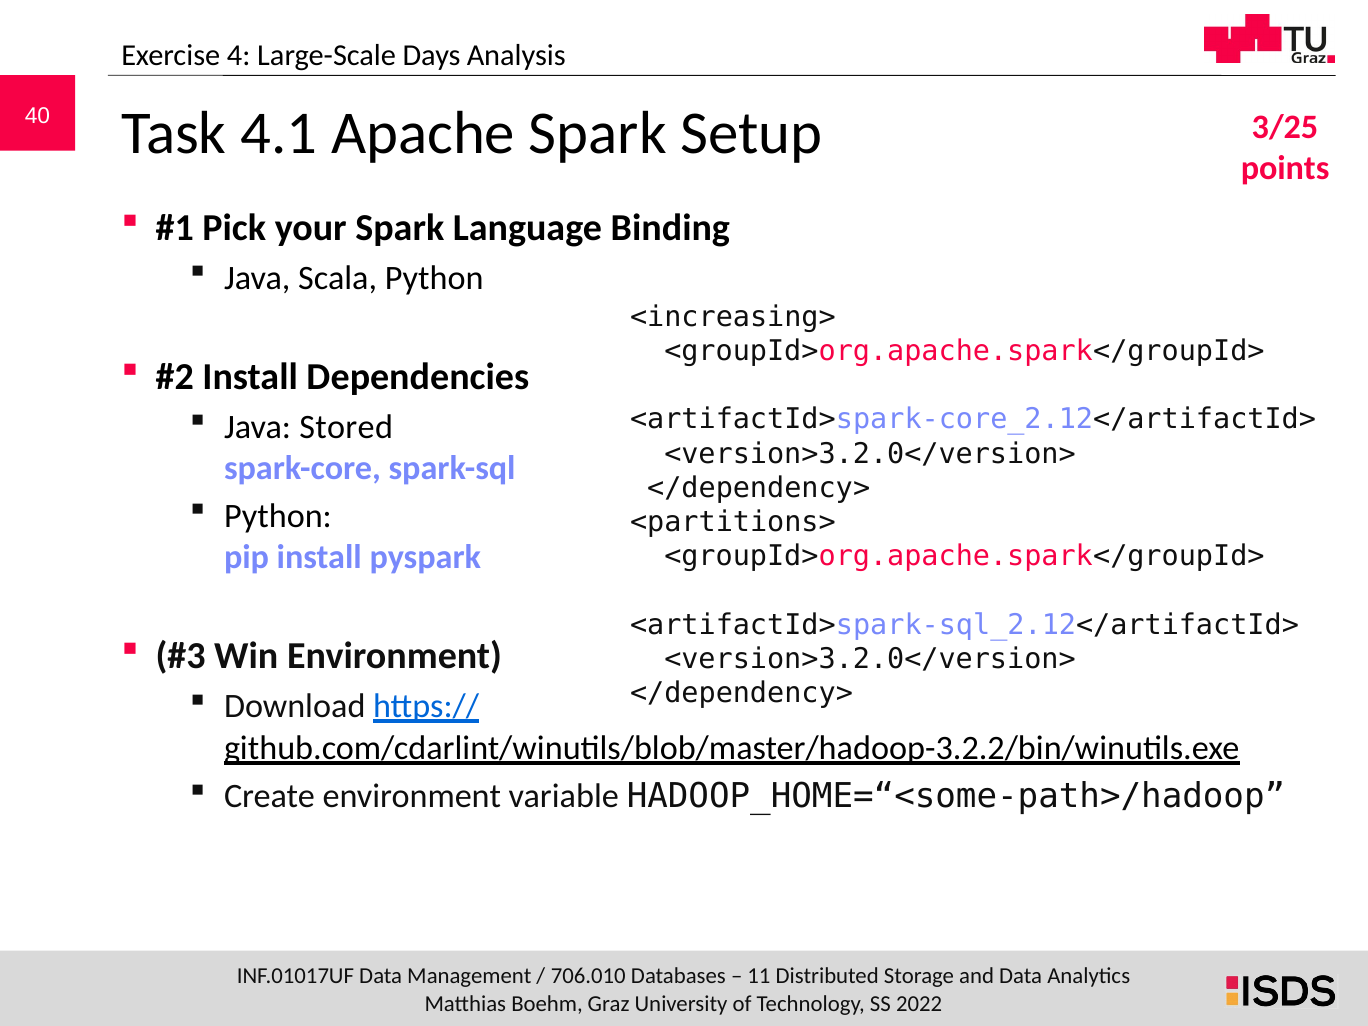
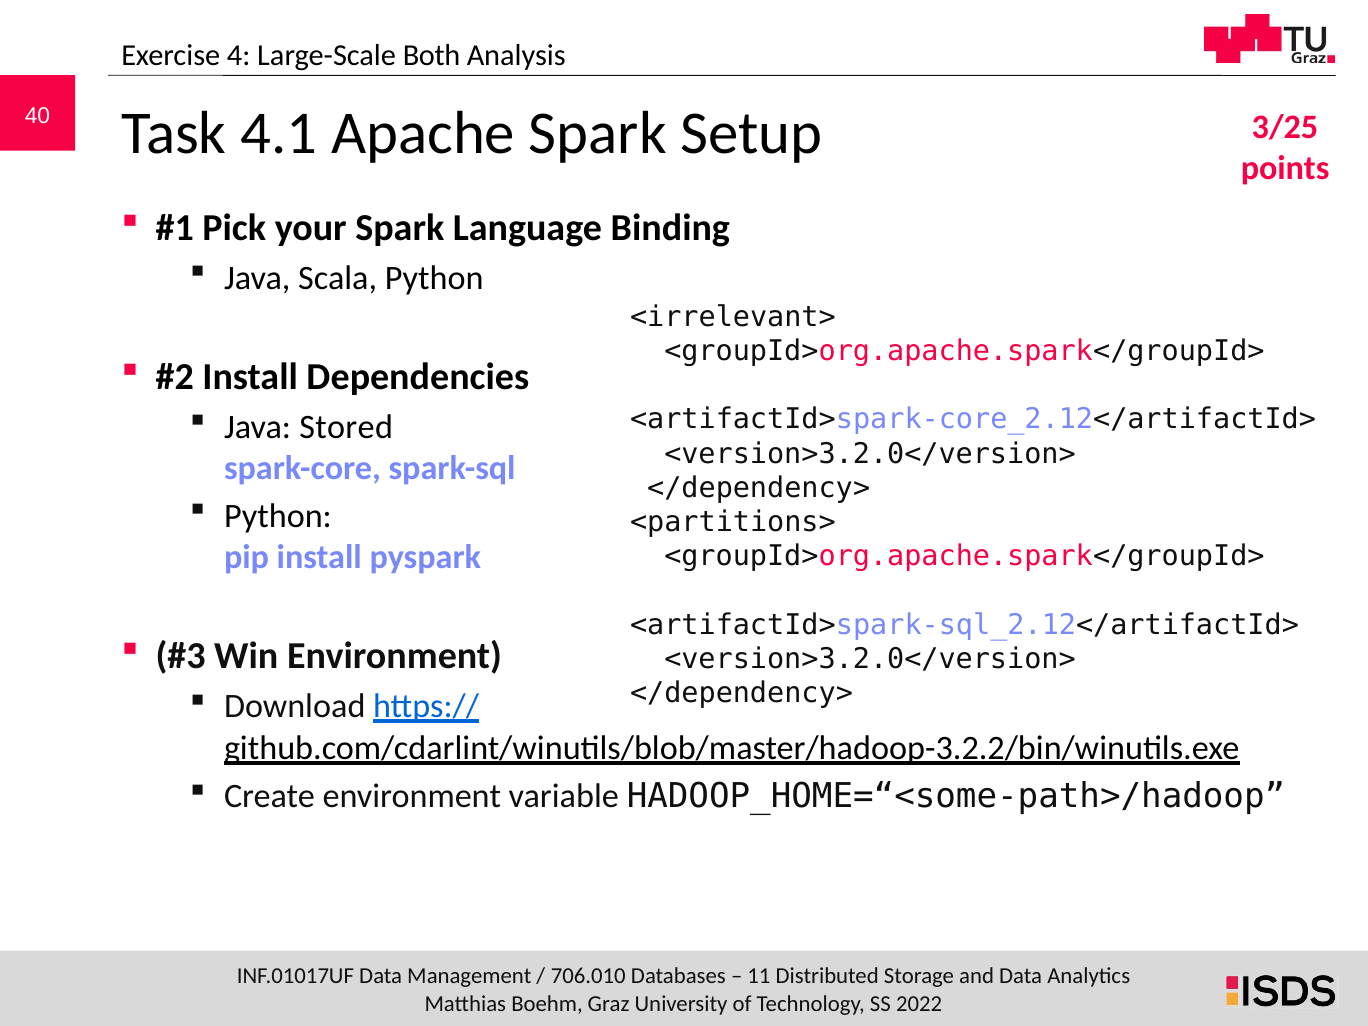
Days: Days -> Both (432, 56)
<increasing>: <increasing> -> <irrelevant> (733, 317)
